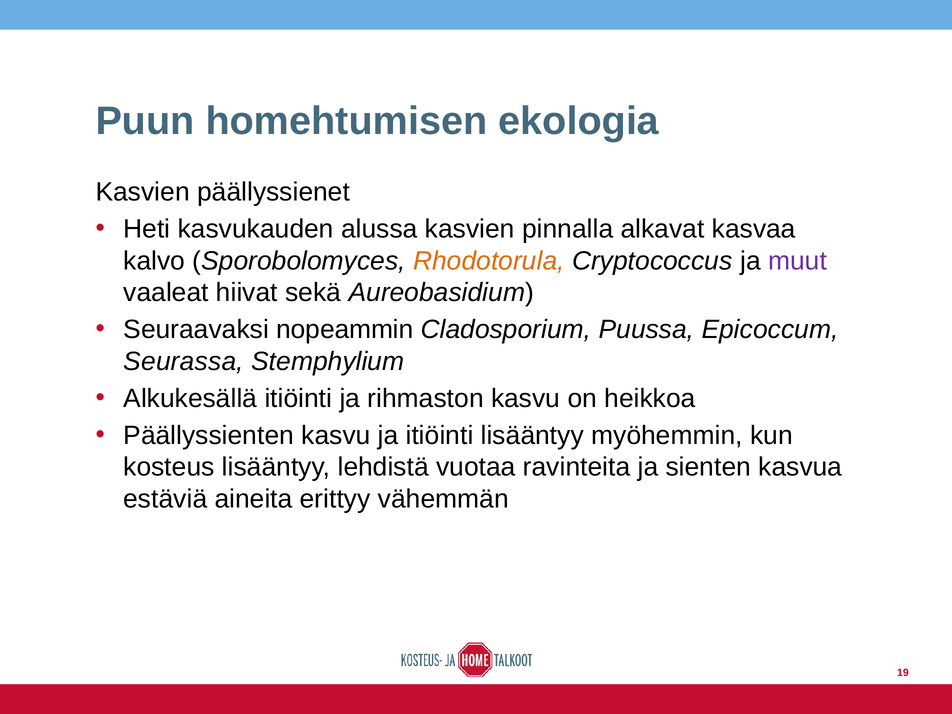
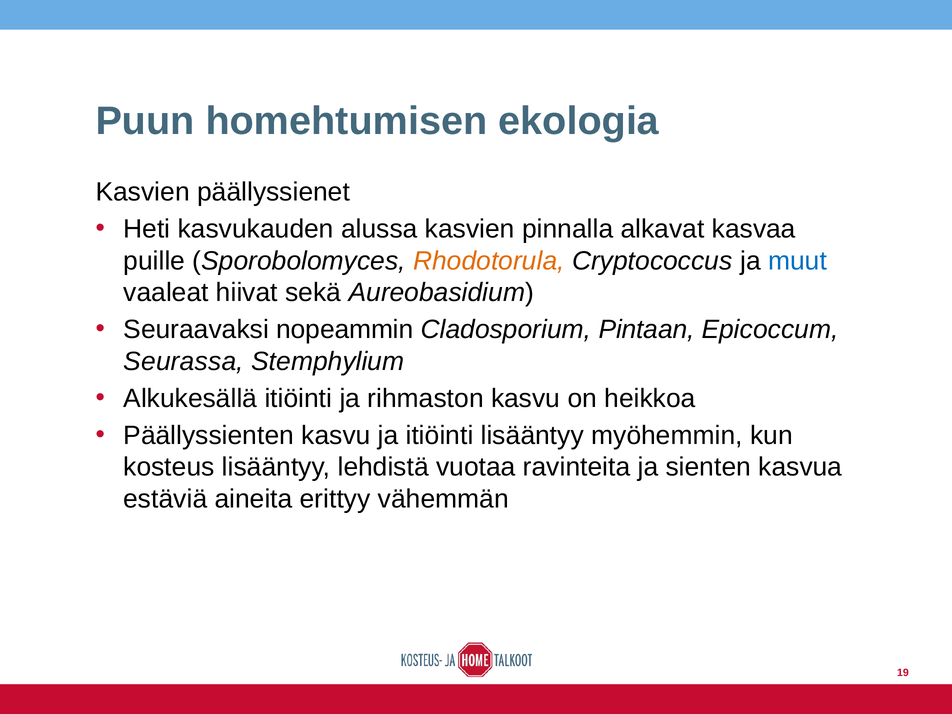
kalvo: kalvo -> puille (154, 261)
muut colour: purple -> blue (797, 261)
Puussa: Puussa -> Pintaan (647, 330)
